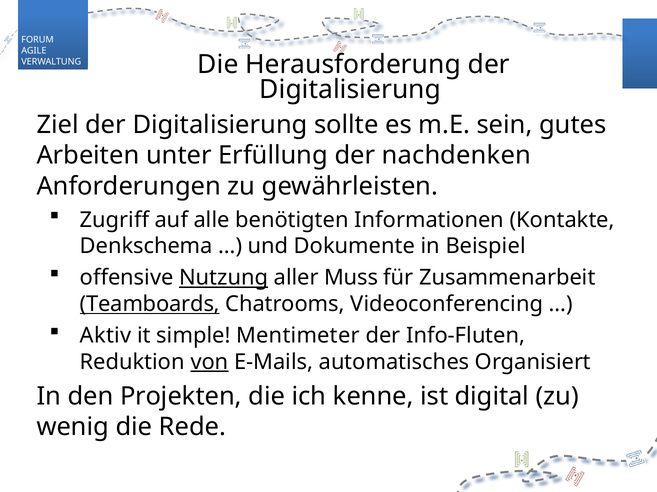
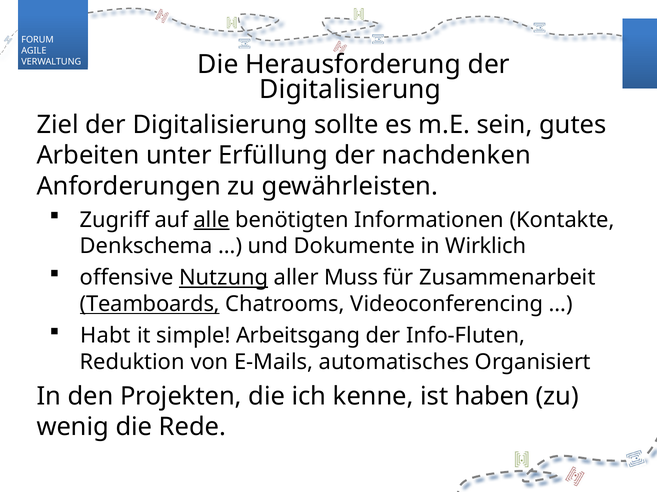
alle underline: none -> present (212, 220)
Beispiel: Beispiel -> Wirklich (486, 246)
Aktiv: Aktiv -> Habt (106, 336)
Mentimeter: Mentimeter -> Arbeitsgang (298, 336)
von underline: present -> none (209, 363)
digital: digital -> haben (492, 397)
